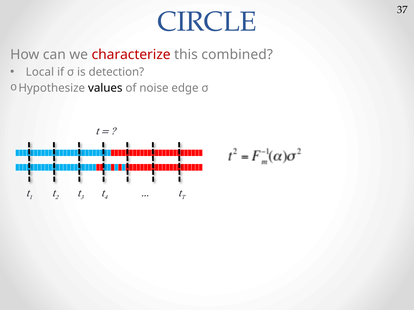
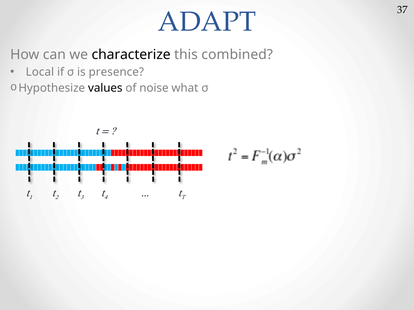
CIRCLE: CIRCLE -> ADAPT (207, 22)
characterize colour: red -> black (131, 55)
detection: detection -> presence (116, 72)
edge: edge -> what (185, 88)
